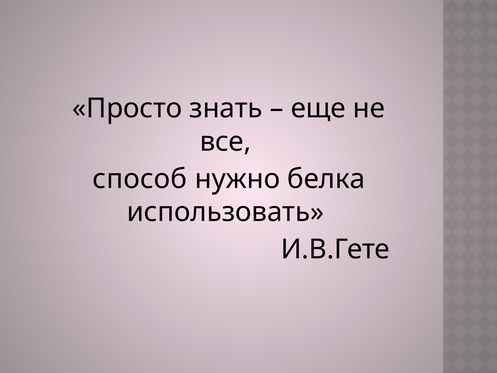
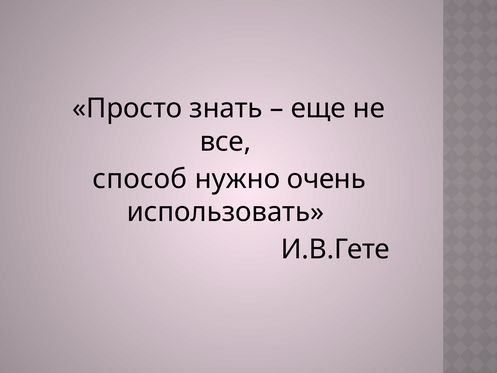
белка: белка -> очень (326, 179)
